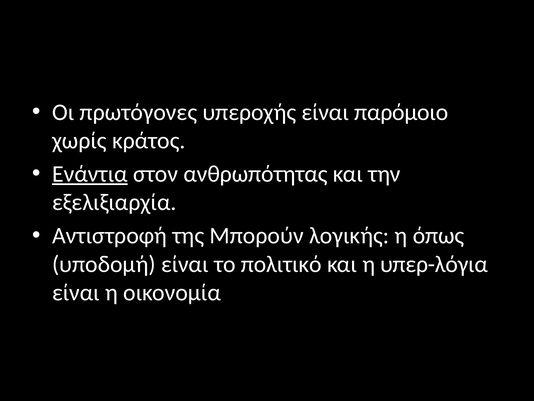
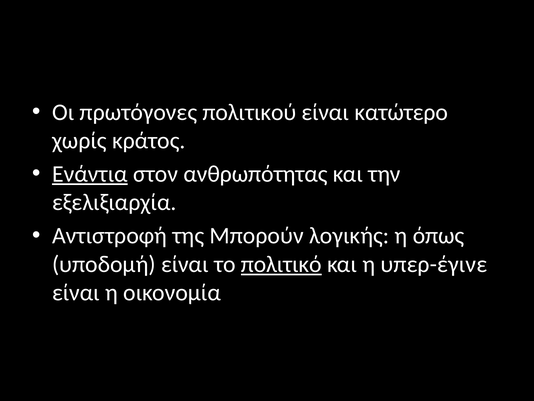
υπεροχής: υπεροχής -> πολιτικού (249, 112)
παρόμοιο: παρόμοιο -> κατώτερο (401, 112)
πολιτικό underline: none -> present (281, 264)
υπερ-λόγια: υπερ-λόγια -> υπερ-έγινε (434, 264)
